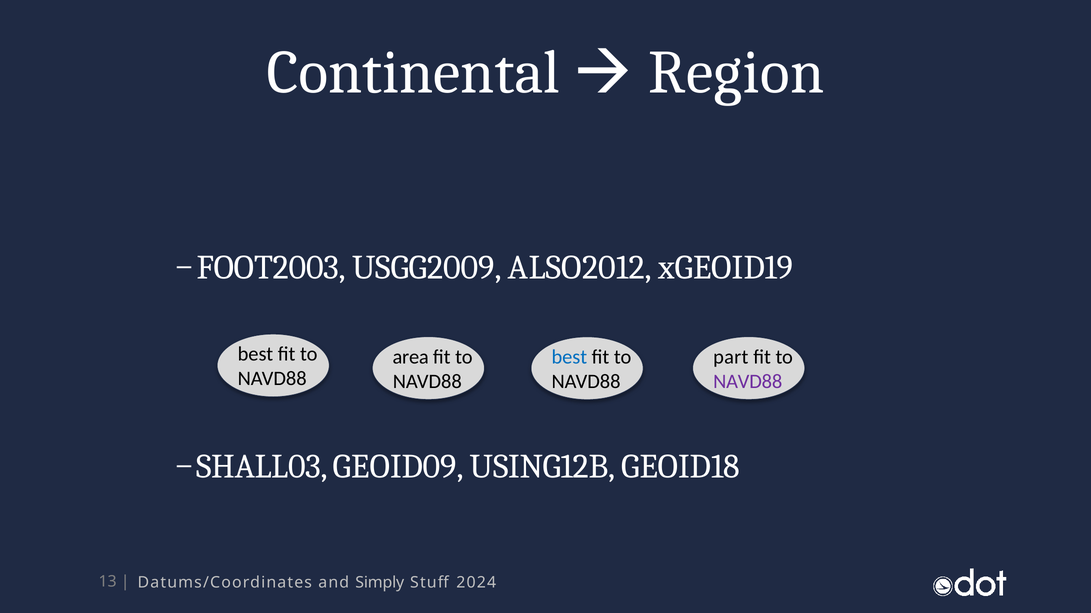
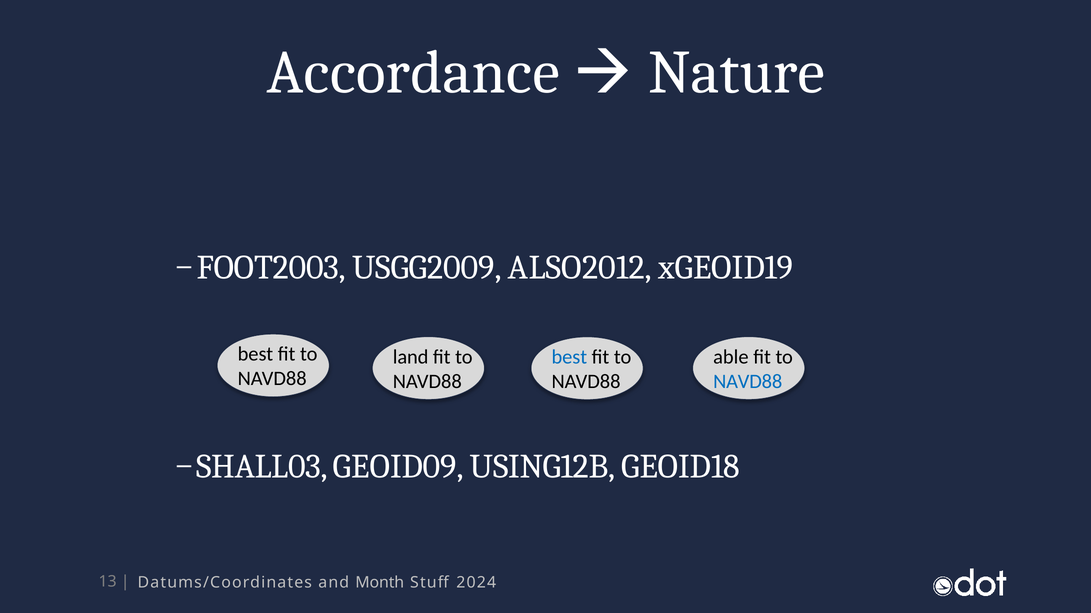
Continental: Continental -> Accordance (413, 73)
Region: Region -> Nature (737, 73)
area: area -> land (411, 357)
part: part -> able (731, 357)
NAVD88 colour: purple -> blue (748, 382)
Simply: Simply -> Month (380, 583)
